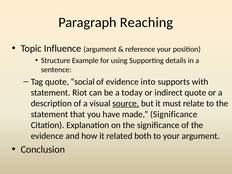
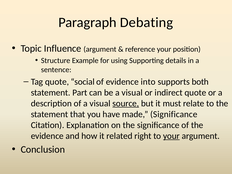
Reaching: Reaching -> Debating (147, 22)
with: with -> both (200, 82)
Riot: Riot -> Part (80, 93)
be a today: today -> visual (132, 93)
both: both -> right (143, 136)
your underline: none -> present (171, 136)
